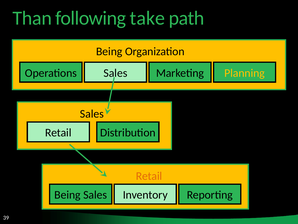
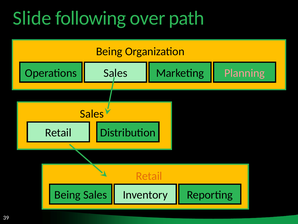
Than: Than -> Slide (32, 18)
take: take -> over (148, 18)
Planning colour: yellow -> pink (245, 73)
